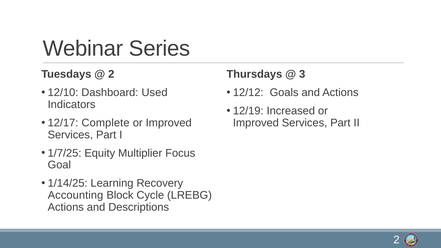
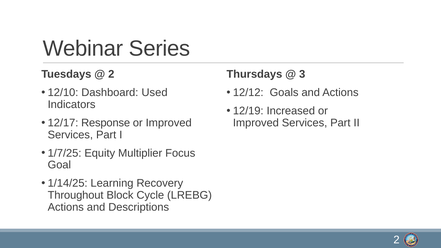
Complete: Complete -> Response (106, 123)
Accounting: Accounting -> Throughout (76, 195)
